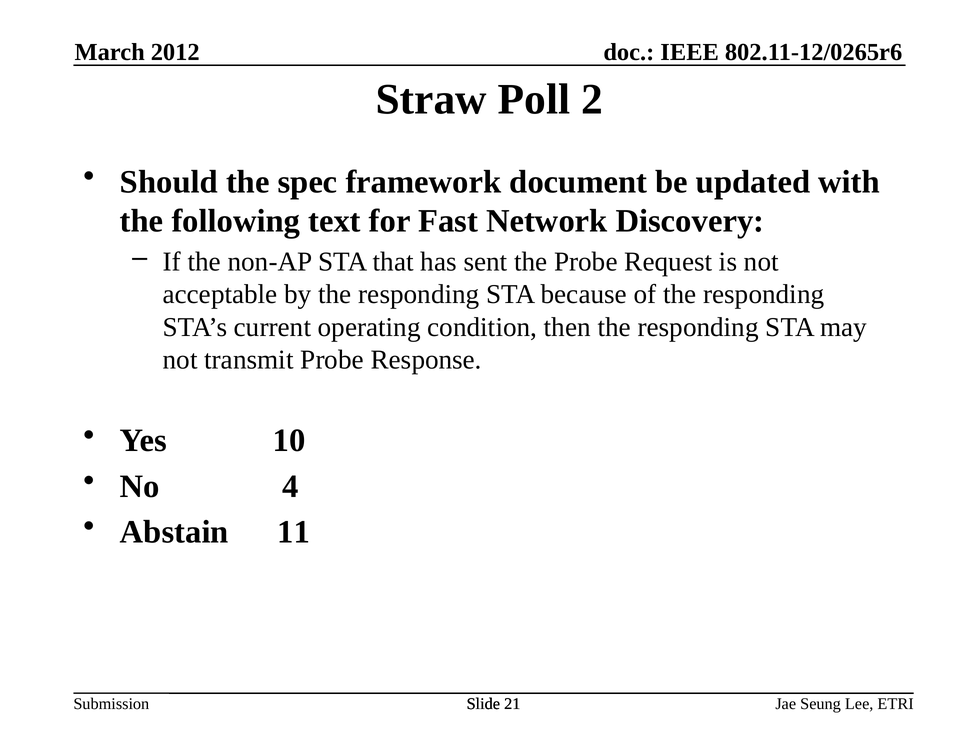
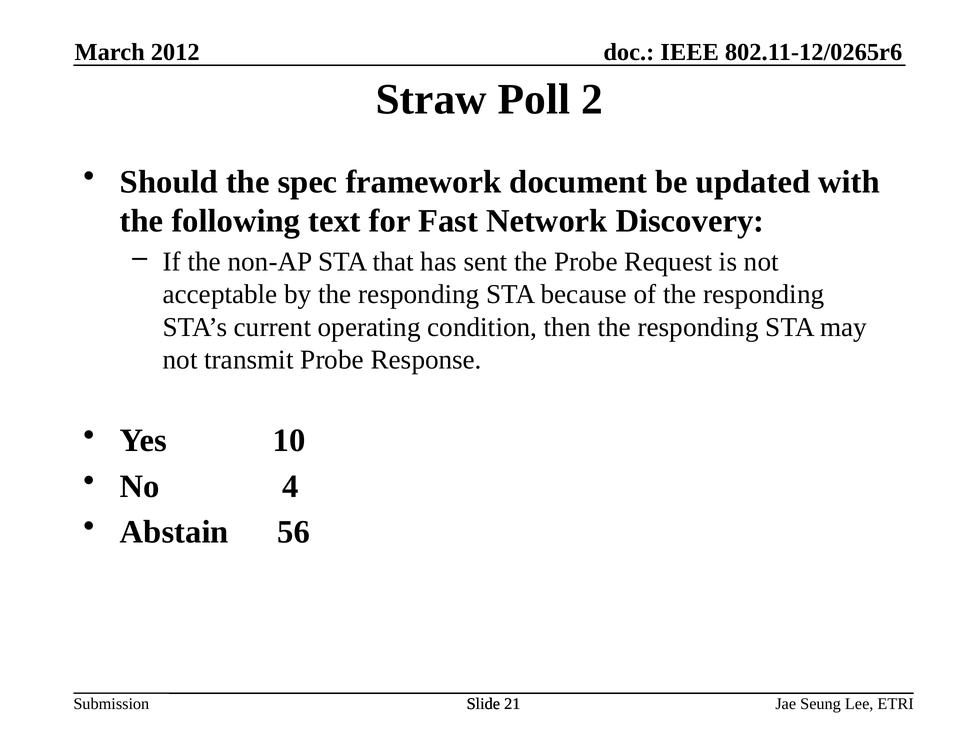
11: 11 -> 56 (294, 532)
